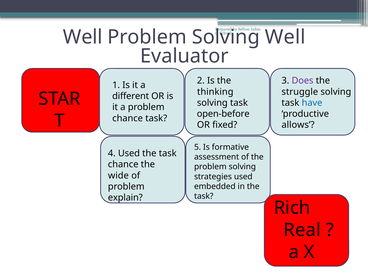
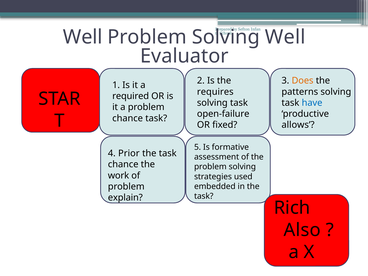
Does colour: purple -> orange (303, 81)
thinking: thinking -> requires (215, 92)
struggle: struggle -> patterns (300, 92)
different: different -> required (131, 96)
open-before: open-before -> open-failure (223, 114)
4 Used: Used -> Prior (129, 153)
wide: wide -> work (119, 176)
Real: Real -> Also (302, 230)
